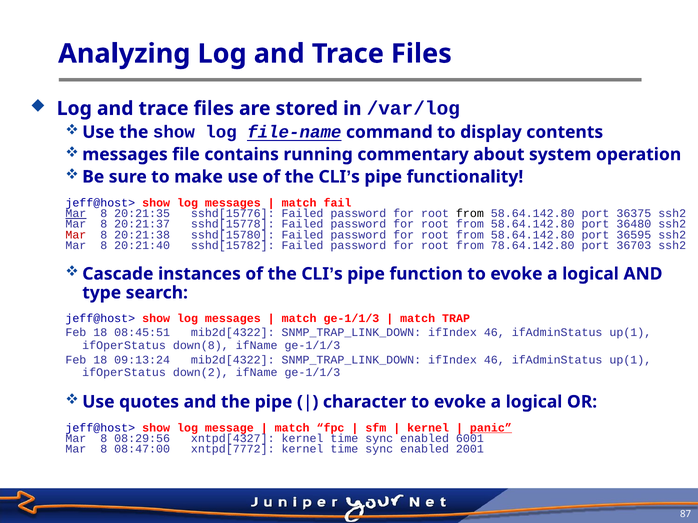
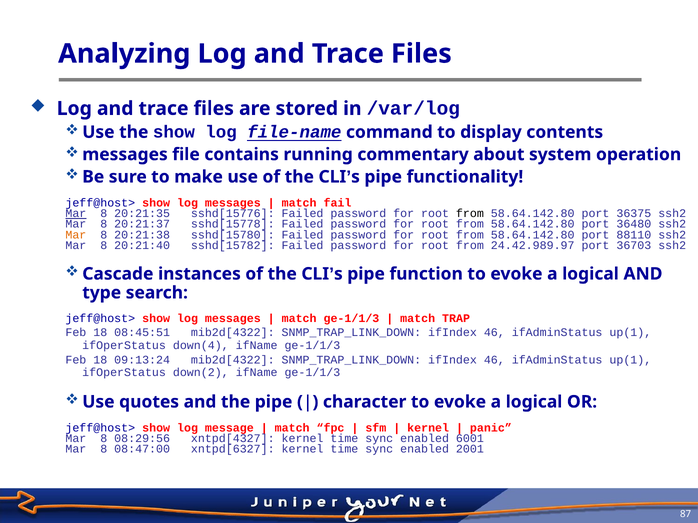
Mar colour: red -> orange (76, 235)
36595: 36595 -> 88110 (634, 235)
78.64.142.80: 78.64.142.80 -> 24.42.989.97 (533, 246)
down(8: down(8 -> down(4 (201, 346)
panic underline: present -> none (491, 428)
xntpd[7772: xntpd[7772 -> xntpd[6327 (233, 450)
